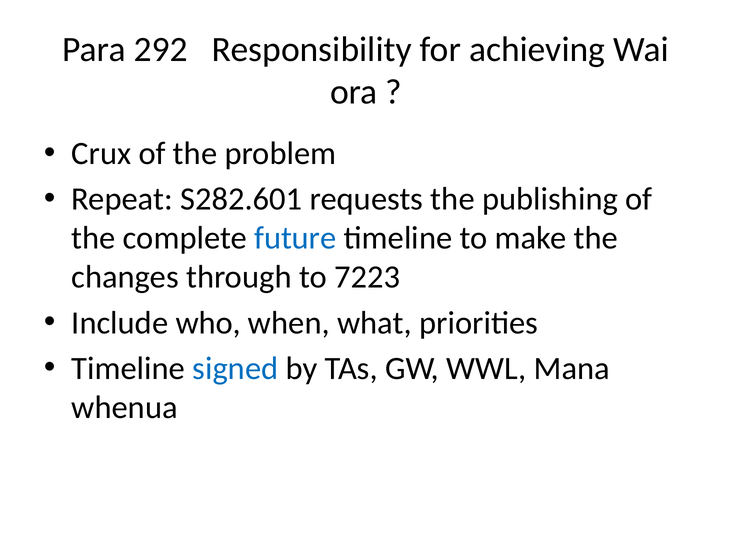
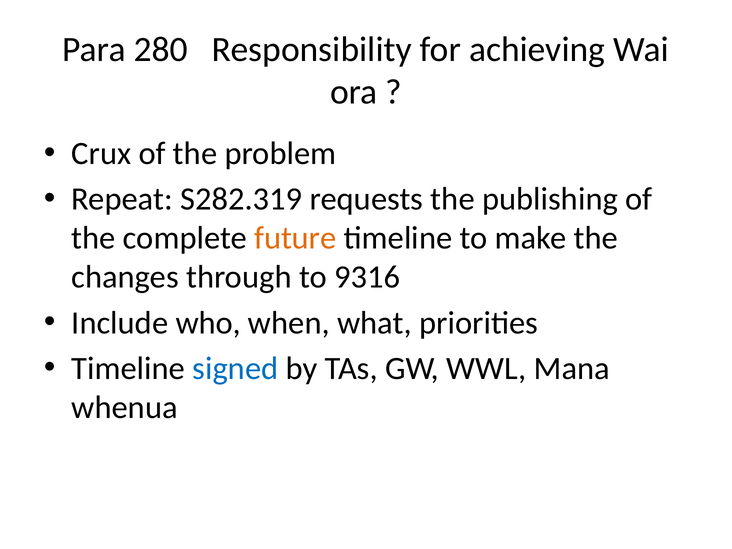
292: 292 -> 280 (161, 49)
S282.601: S282.601 -> S282.319 (241, 199)
future colour: blue -> orange (295, 238)
7223: 7223 -> 9316 (367, 277)
